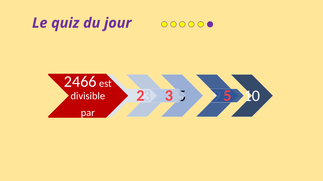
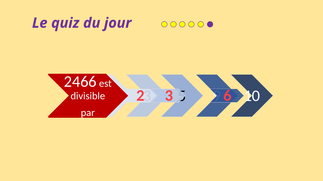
2 5: 5 -> 6 (227, 96)
